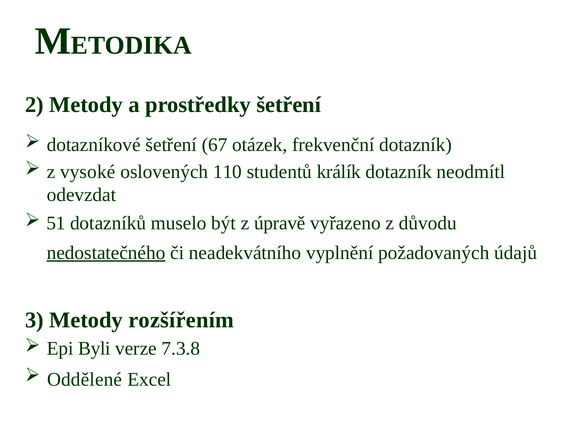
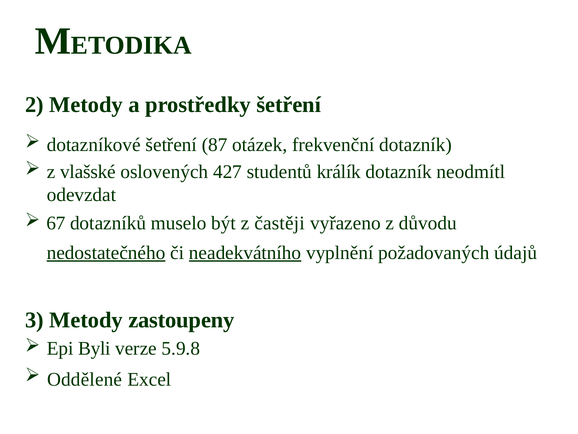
67: 67 -> 87 (215, 145)
vysoké: vysoké -> vlašské (88, 172)
110: 110 -> 427 (227, 172)
51: 51 -> 67 (56, 223)
úpravě: úpravě -> častěji (280, 223)
neadekvátního underline: none -> present (245, 252)
rozšířením: rozšířením -> zastoupeny (181, 320)
7.3.8: 7.3.8 -> 5.9.8 (181, 348)
